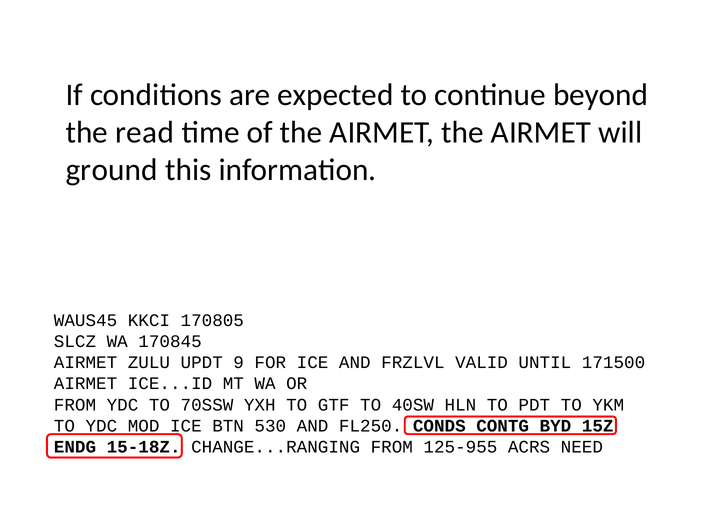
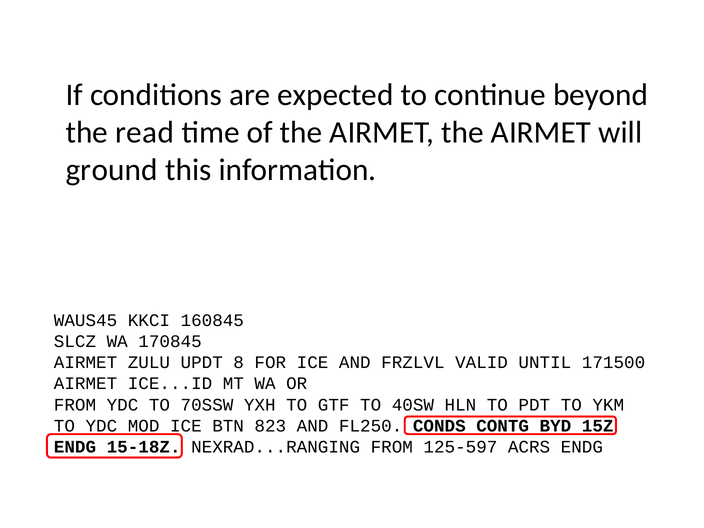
170805: 170805 -> 160845 (212, 320)
9: 9 -> 8 (239, 363)
530: 530 -> 823 (270, 426)
CHANGE...RANGING: CHANGE...RANGING -> NEXRAD...RANGING (276, 447)
125-955: 125-955 -> 125-597 (460, 447)
ACRS NEED: NEED -> ENDG (582, 447)
